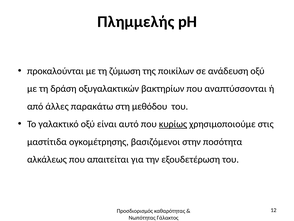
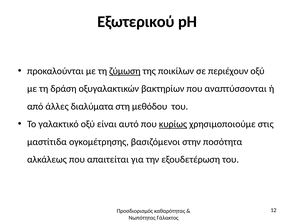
Πλημμελής: Πλημμελής -> Εξωτερικού (136, 22)
ζύμωση underline: none -> present (125, 71)
ανάδευση: ανάδευση -> περιέχουν (228, 71)
παρακάτω: παρακάτω -> διαλύματα (92, 106)
